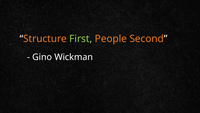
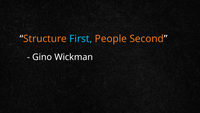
First colour: light green -> light blue (81, 39)
